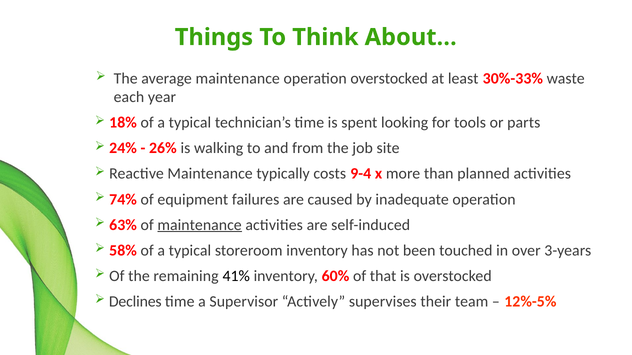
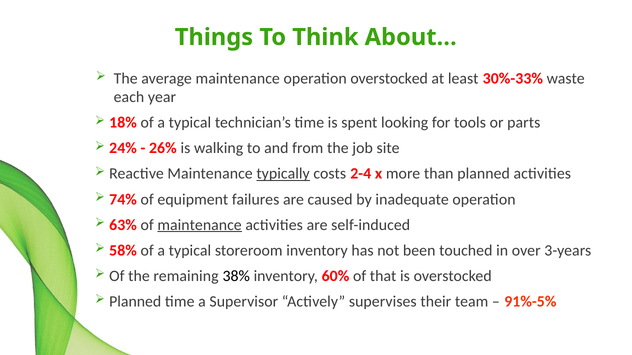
typically underline: none -> present (283, 174)
9-4: 9-4 -> 2-4 (361, 174)
41%: 41% -> 38% (236, 276)
Declines: Declines -> Planned (135, 302)
12%-5%: 12%-5% -> 91%-5% (530, 302)
